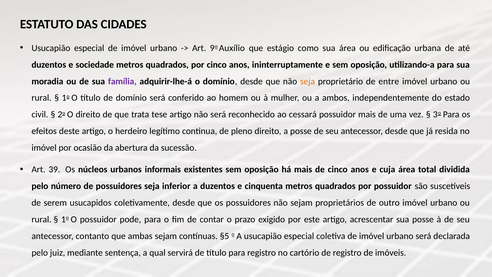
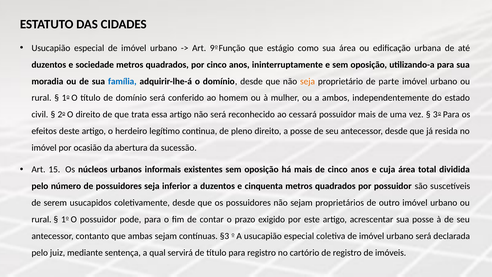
Auxílio: Auxílio -> Função (232, 48)
família colour: purple -> blue (122, 81)
entre: entre -> parte (389, 81)
tese: tese -> essa (159, 114)
39: 39 -> 15 (54, 169)
§5: §5 -> §3 (225, 236)
